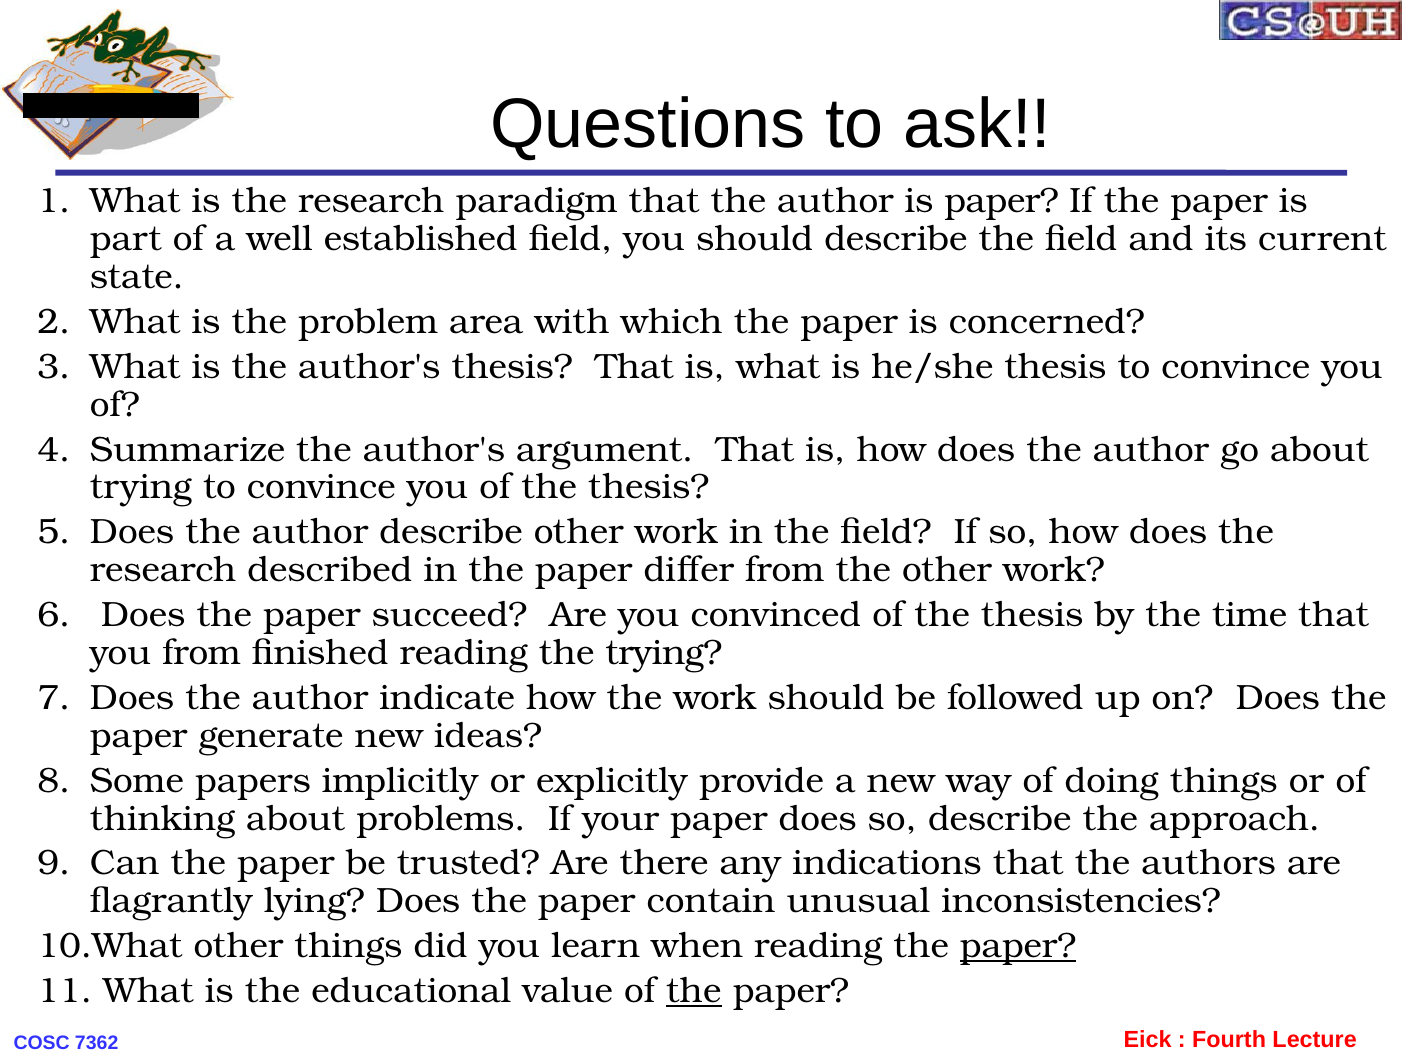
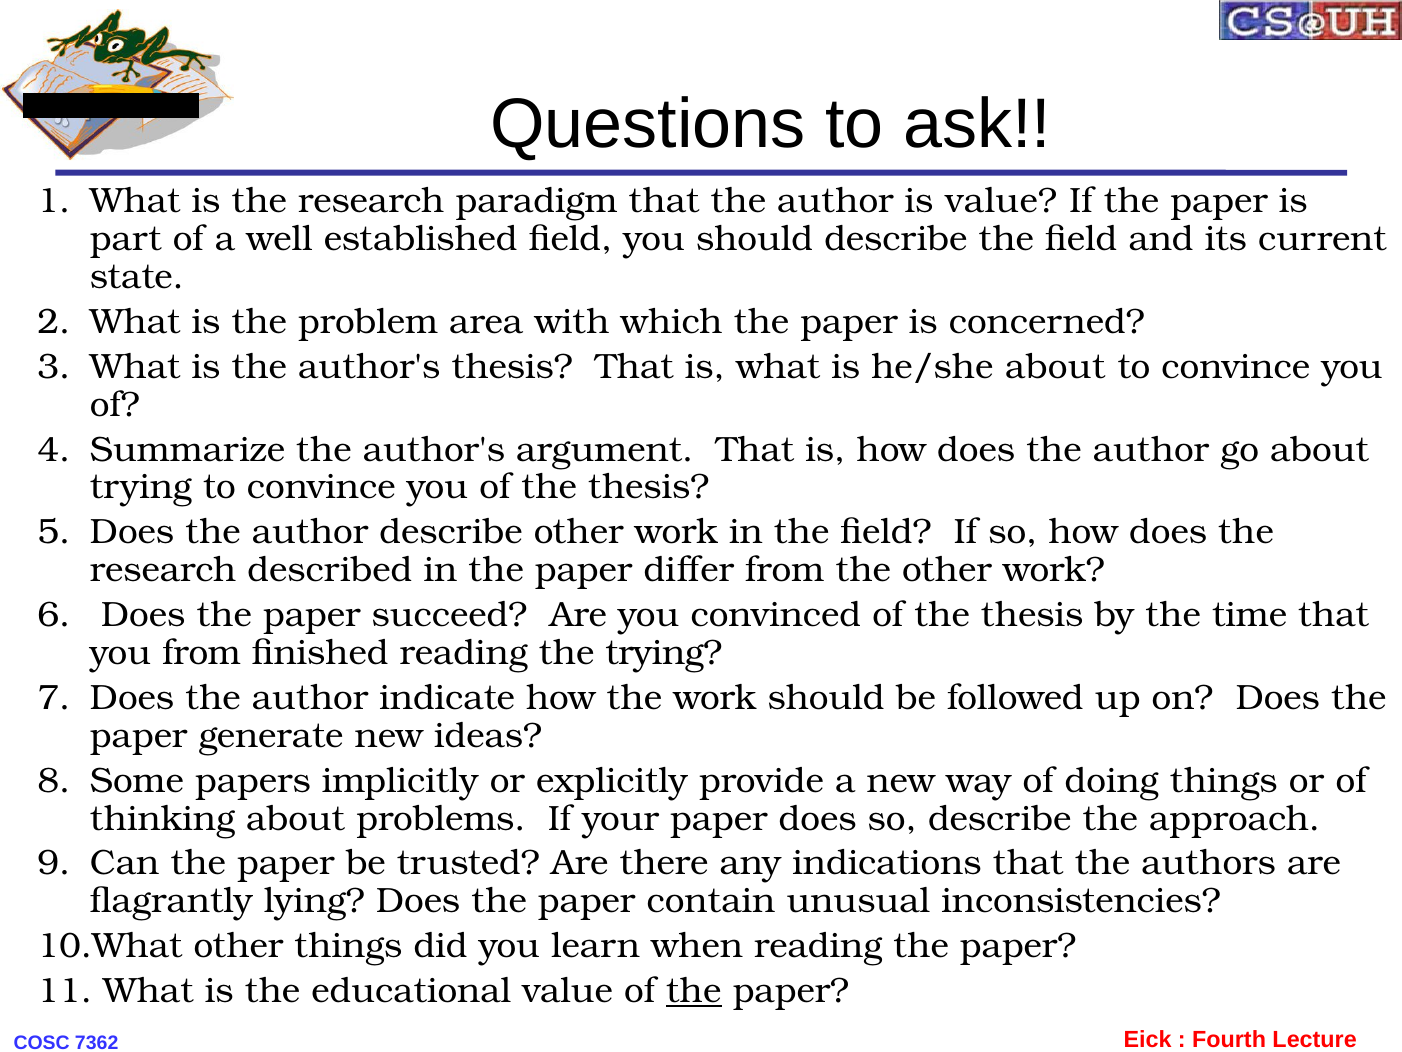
is paper: paper -> value (1001, 201)
he/she thesis: thesis -> about (1055, 366)
paper underline: present -> none (1018, 946)
